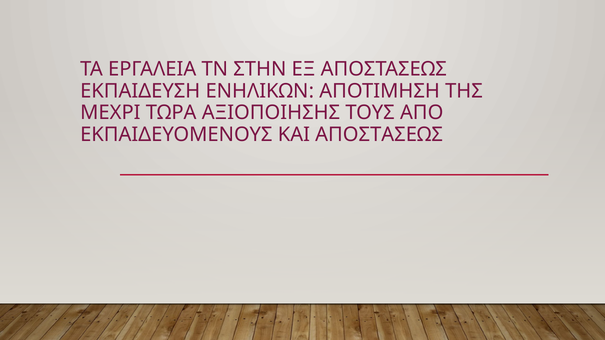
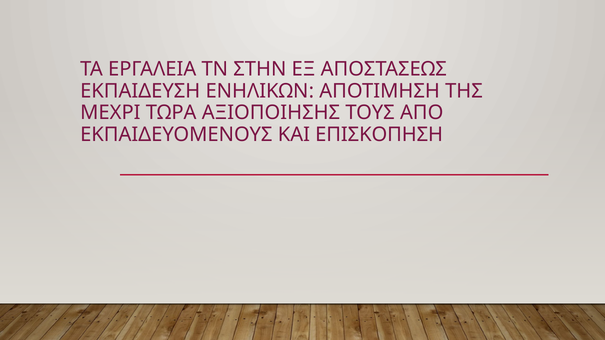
ΚΑΙ ΑΠΟΣΤΑΣΕΩΣ: ΑΠΟΣΤΑΣΕΩΣ -> ΕΠΙΣΚΟΠΗΣΗ (379, 135)
